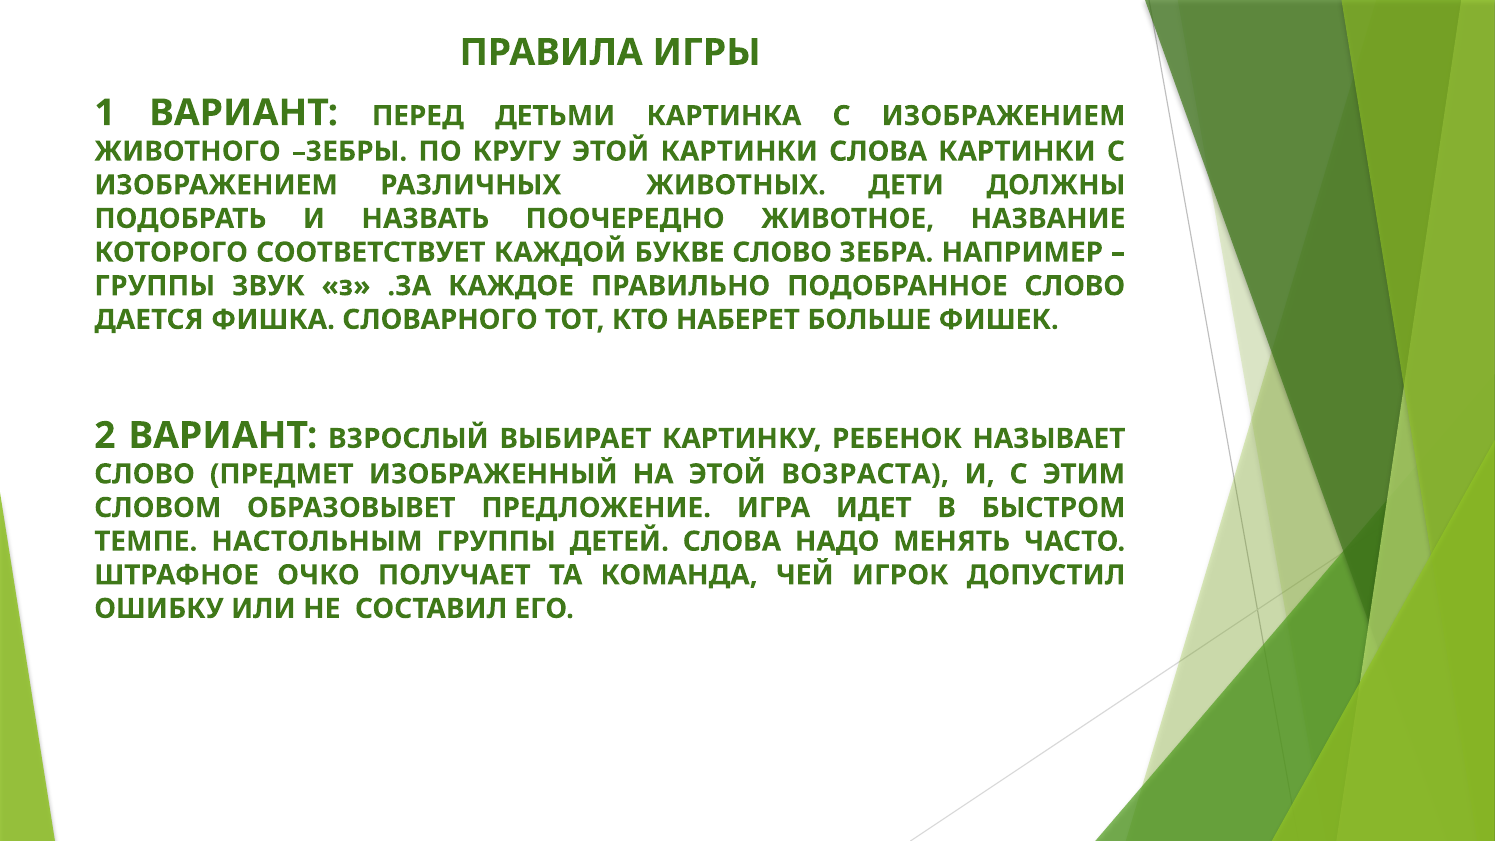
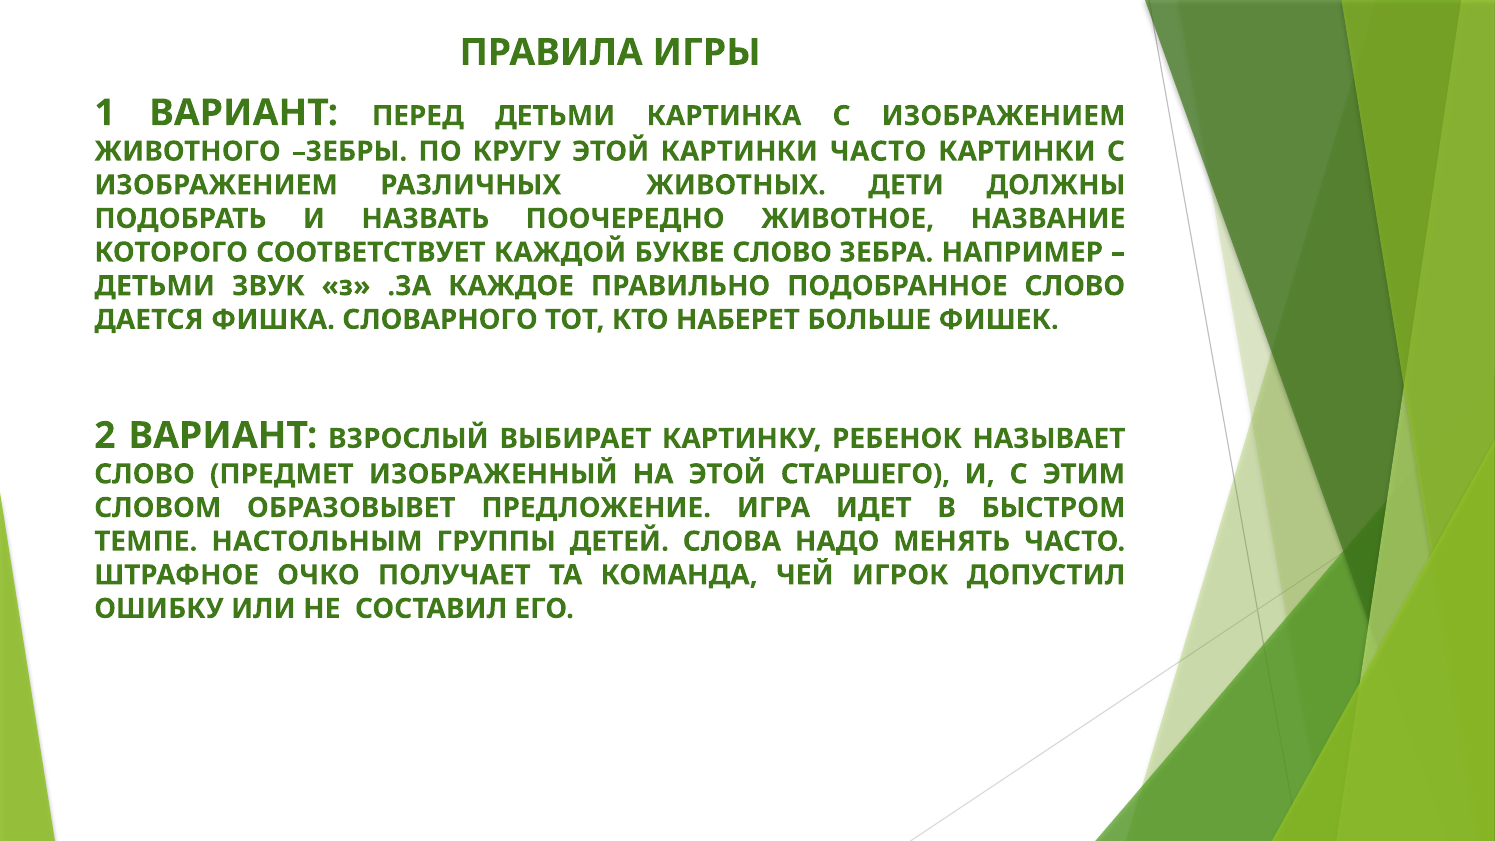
КАРТИНКИ СЛОВА: СЛОВА -> ЧАСТО (878, 151)
ГРУППЫ: ГРУППЫ -> ДЕТЬМИ (155, 286)
ВОЗРАСТА: ВОЗРАСТА -> СТАРШЕГО (865, 474)
